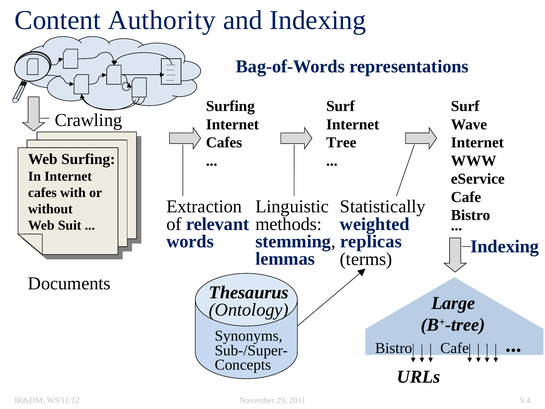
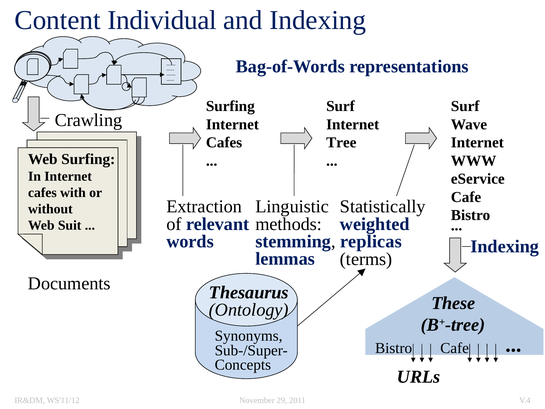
Authority: Authority -> Individual (162, 20)
Large: Large -> These (453, 303)
